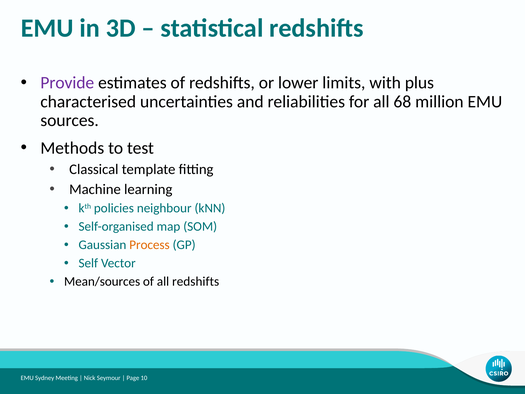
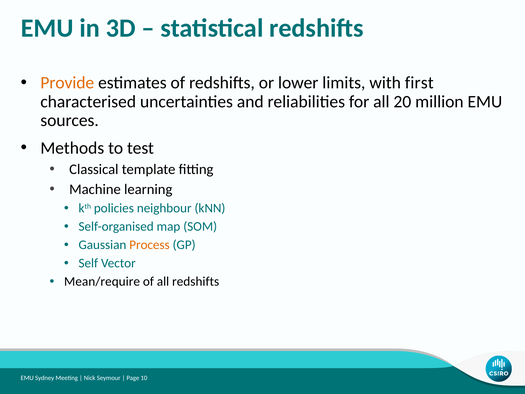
Provide colour: purple -> orange (67, 83)
plus: plus -> first (419, 83)
68: 68 -> 20 (402, 102)
Mean/sources: Mean/sources -> Mean/require (102, 281)
